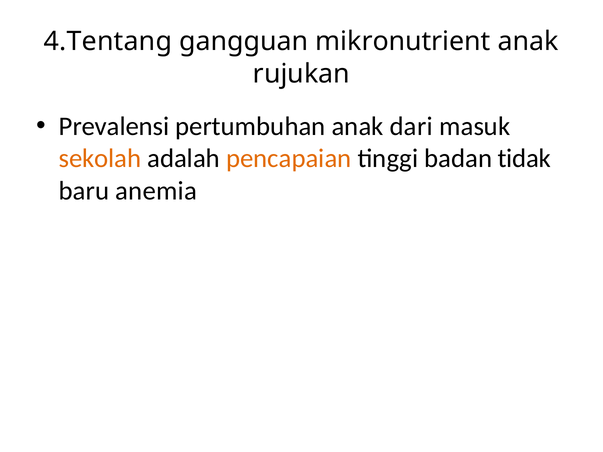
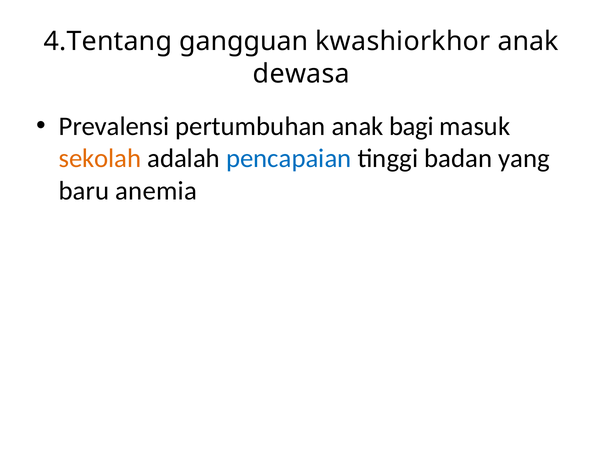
mikronutrient: mikronutrient -> kwashiorkhor (403, 42)
rujukan: rujukan -> dewasa (301, 74)
dari: dari -> bagi (412, 126)
pencapaian colour: orange -> blue (289, 159)
tidak: tidak -> yang (524, 159)
